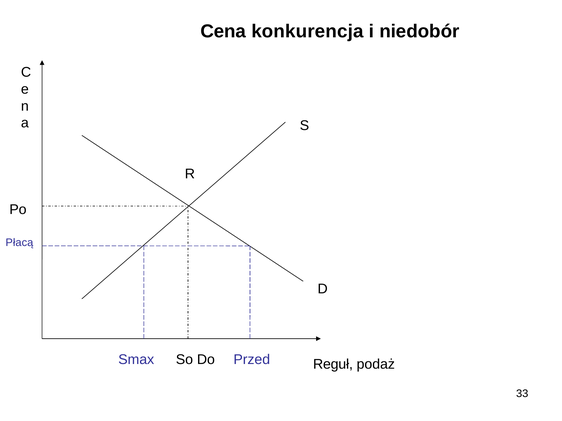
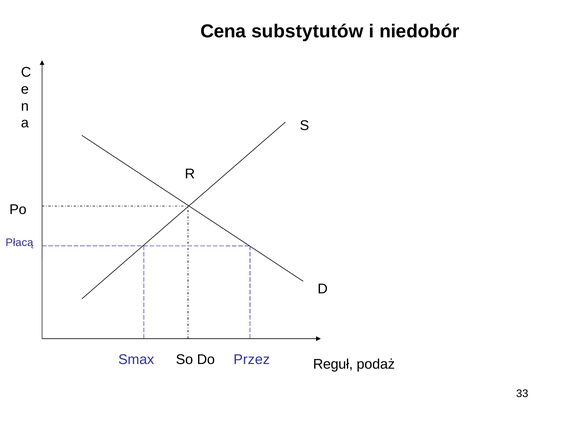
konkurencja: konkurencja -> substytutów (307, 31)
Przed: Przed -> Przez (252, 360)
